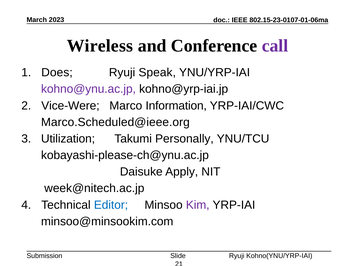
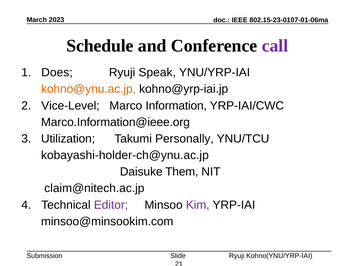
Wireless: Wireless -> Schedule (100, 46)
kohno@ynu.ac.jp colour: purple -> orange (88, 89)
Vice-Were: Vice-Were -> Vice-Level (70, 106)
Marco.Scheduled@ieee.org: Marco.Scheduled@ieee.org -> Marco.Information@ieee.org (115, 122)
kobayashi-please-ch@ynu.ac.jp: kobayashi-please-ch@ynu.ac.jp -> kobayashi-holder-ch@ynu.ac.jp (125, 155)
Apply: Apply -> Them (182, 172)
week@nitech.ac.jp: week@nitech.ac.jp -> claim@nitech.ac.jp (94, 189)
Editor colour: blue -> purple (111, 205)
